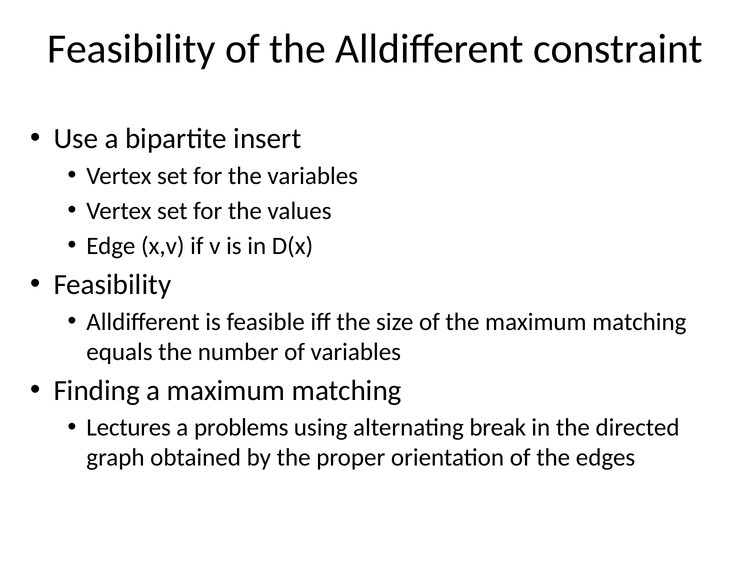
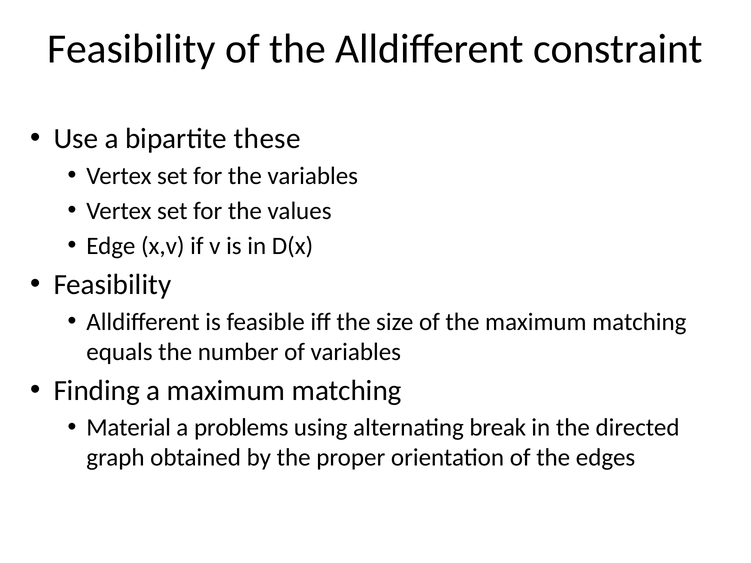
insert: insert -> these (267, 139)
Lectures: Lectures -> Material (129, 428)
